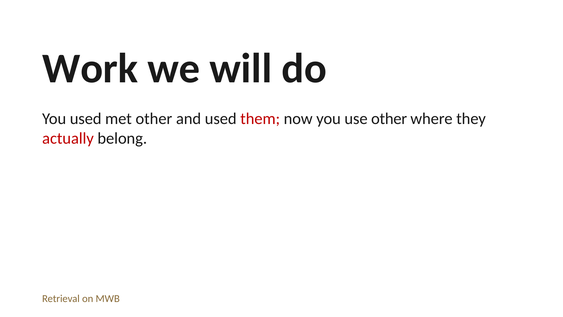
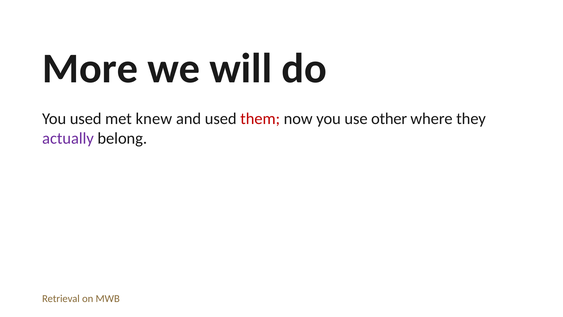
Work: Work -> More (90, 68)
met other: other -> knew (154, 119)
actually colour: red -> purple (68, 138)
